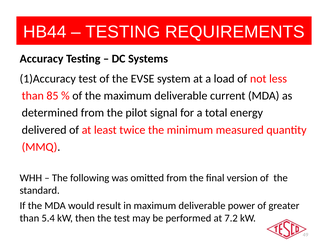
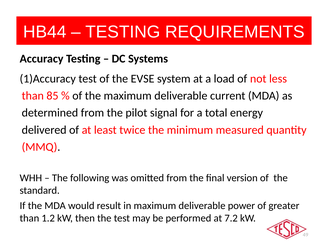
5.4: 5.4 -> 1.2 (48, 218)
